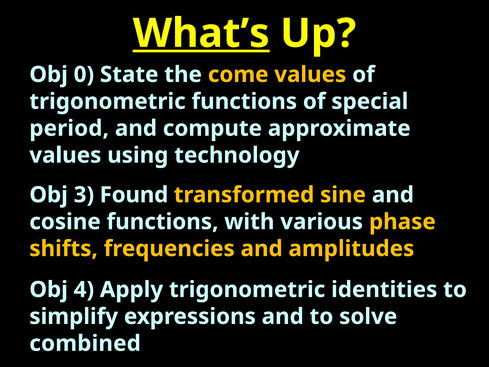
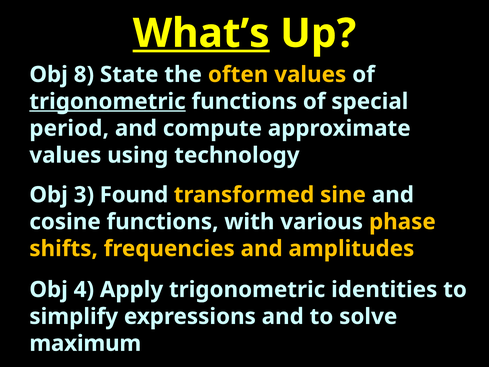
0: 0 -> 8 (84, 75)
come: come -> often (238, 75)
trigonometric underline: none -> present (108, 101)
combined: combined -> maximum (85, 343)
